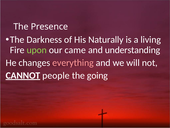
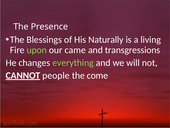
Darkness: Darkness -> Blessings (44, 39)
understanding: understanding -> transgressions (133, 50)
everything colour: pink -> light green (73, 62)
going: going -> come (97, 75)
